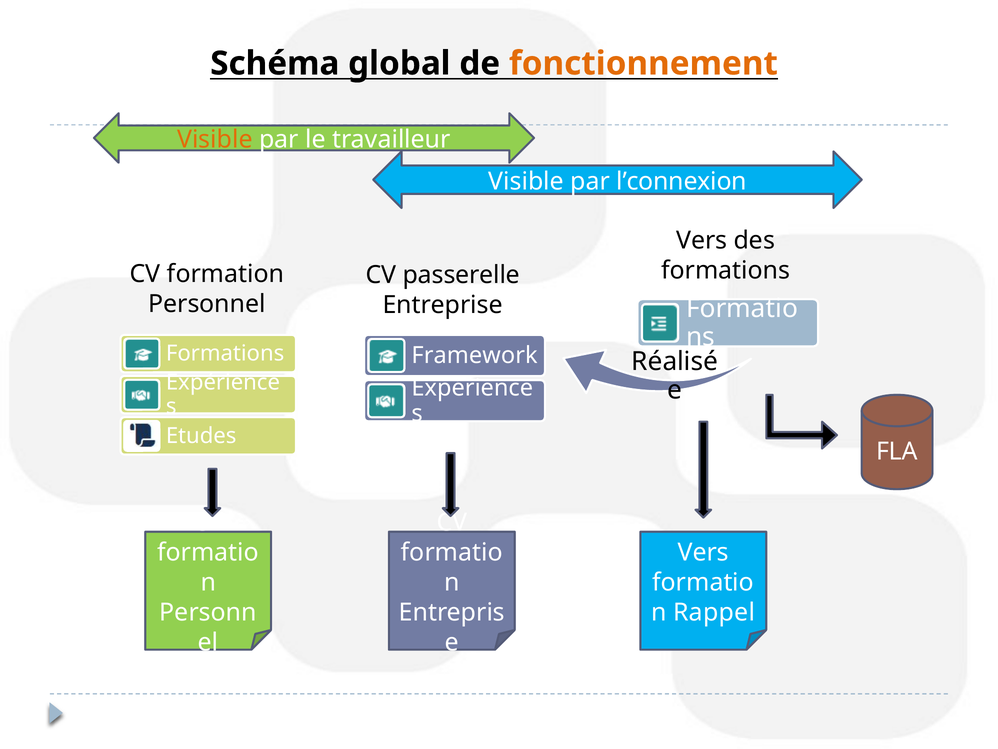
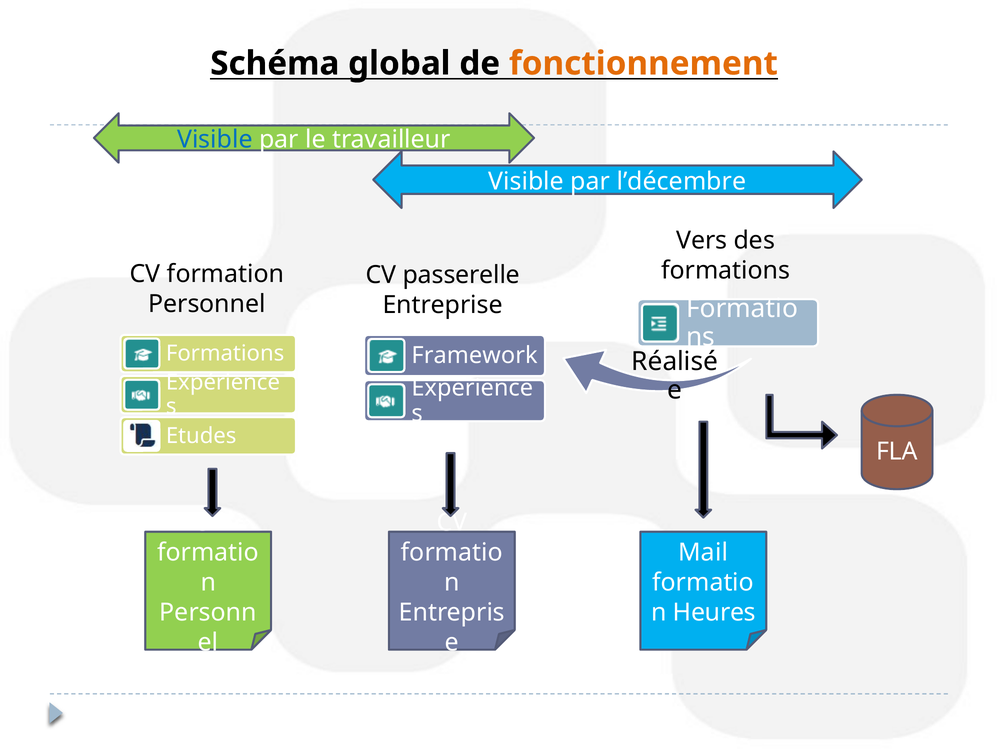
Visible colour: orange -> blue (215, 140)
l’connexion: l’connexion -> l’décembre (681, 181)
Vers: Vers -> Mail (703, 552)
Rappel: Rappel -> Heures (714, 612)
